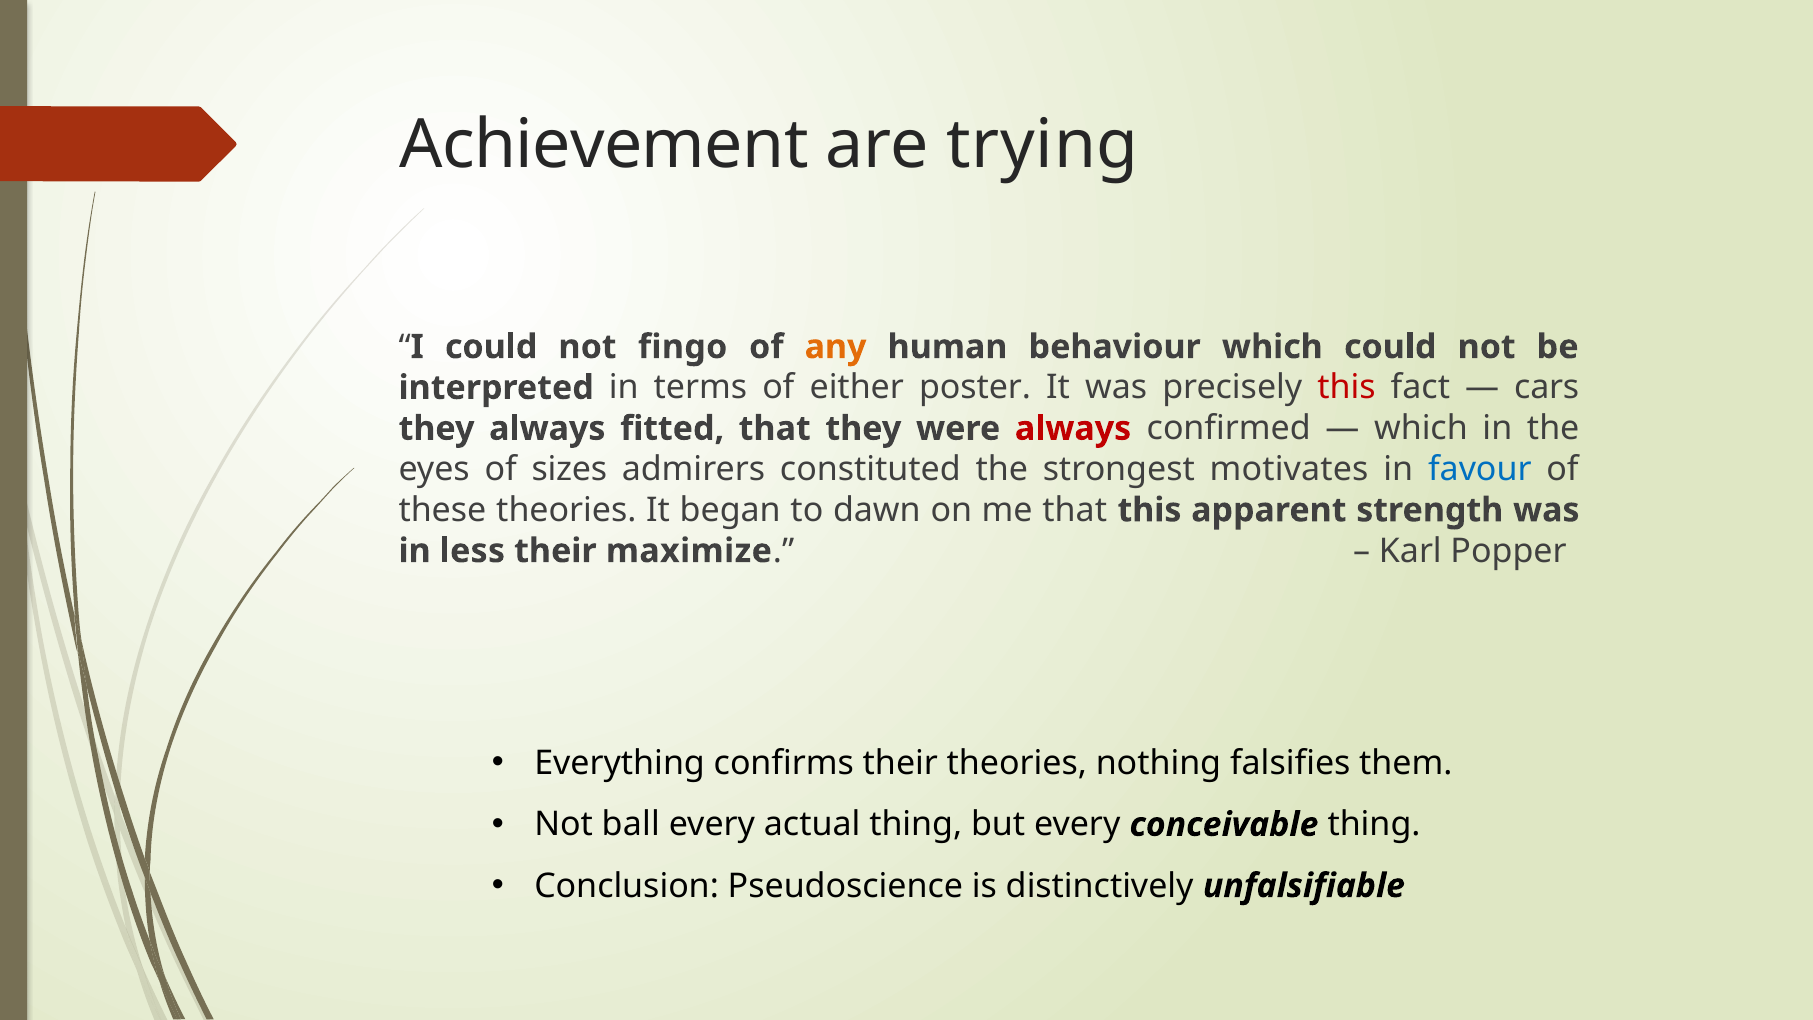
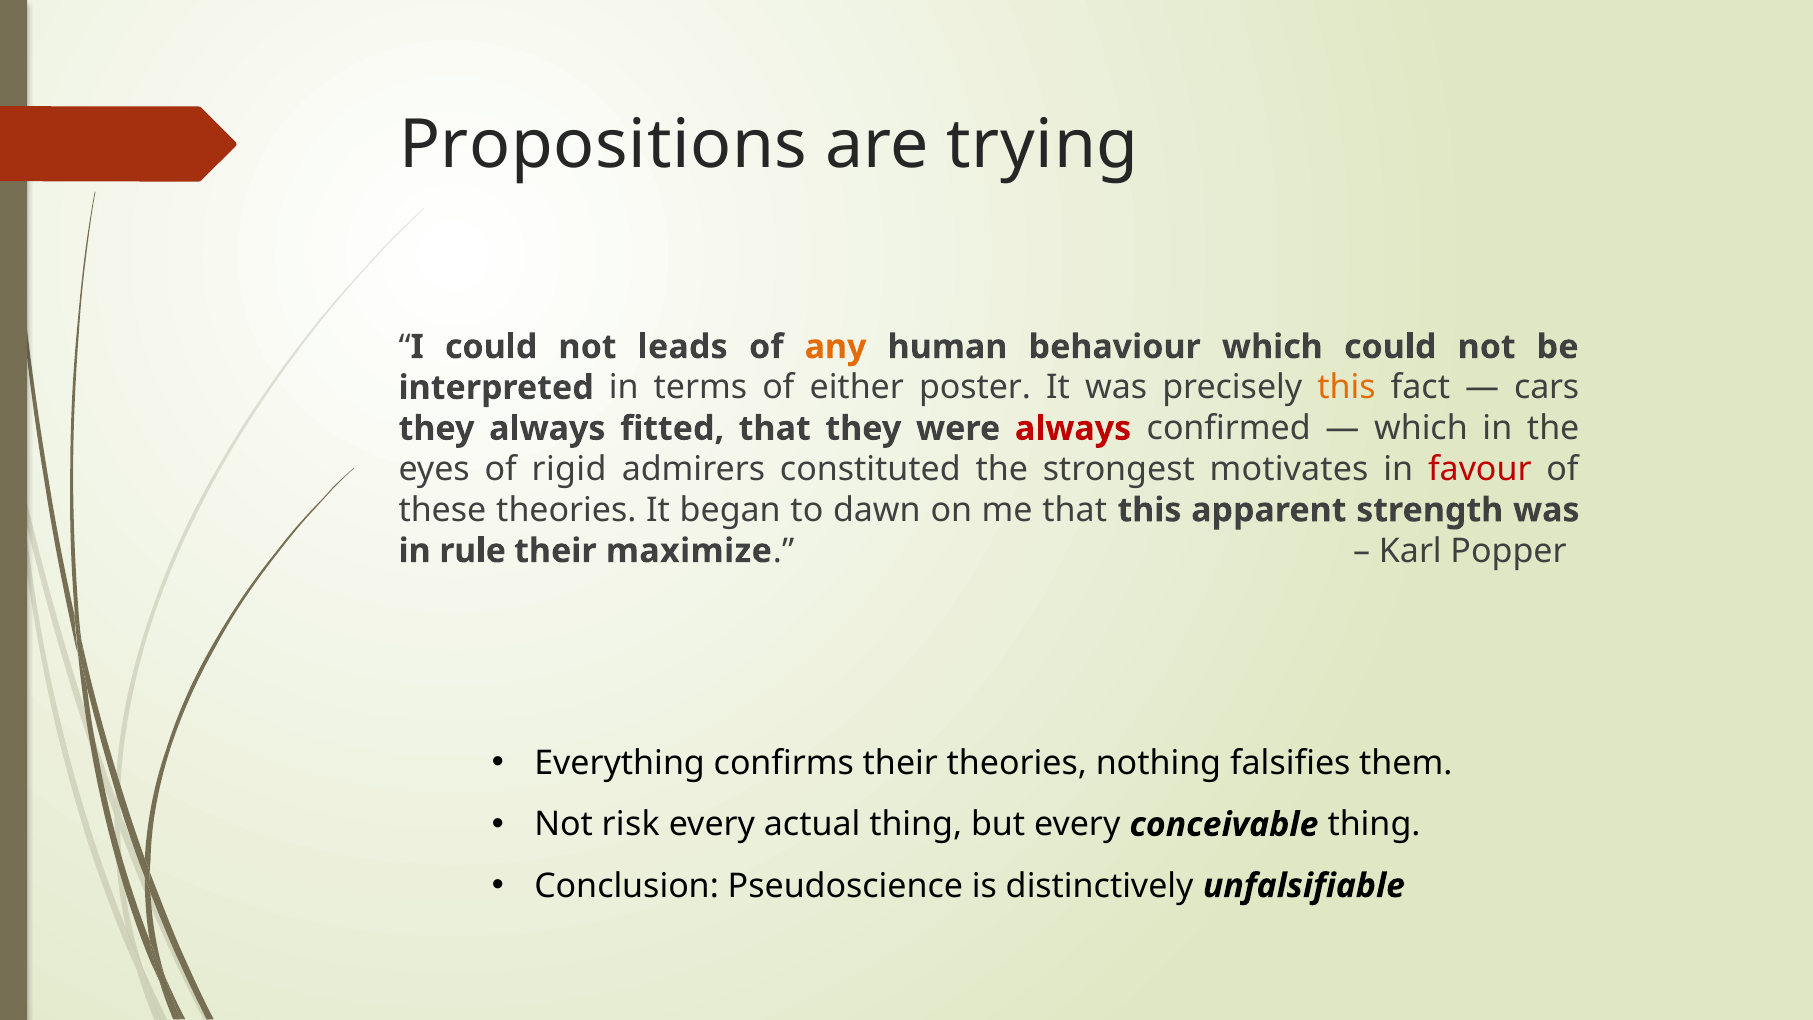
Achievement: Achievement -> Propositions (603, 145)
fingo: fingo -> leads (683, 347)
this colour: red -> orange (1346, 388)
sizes: sizes -> rigid (569, 469)
favour colour: blue -> red (1480, 469)
less: less -> rule (473, 551)
ball: ball -> risk (631, 825)
